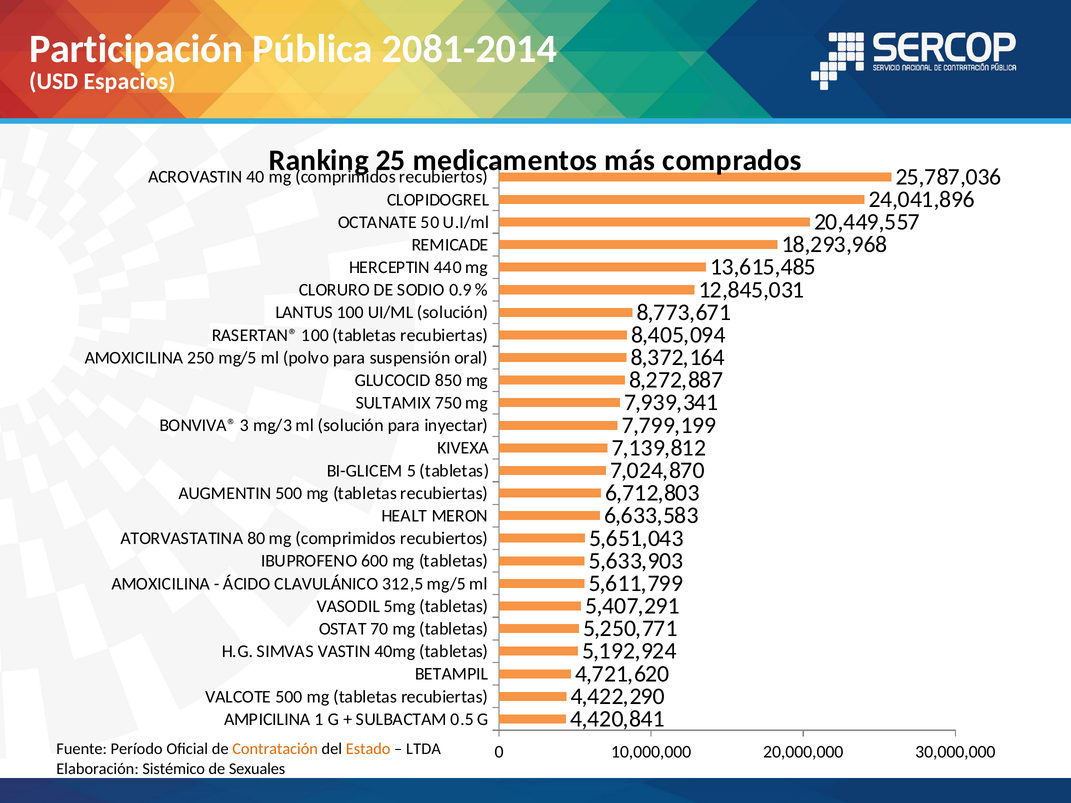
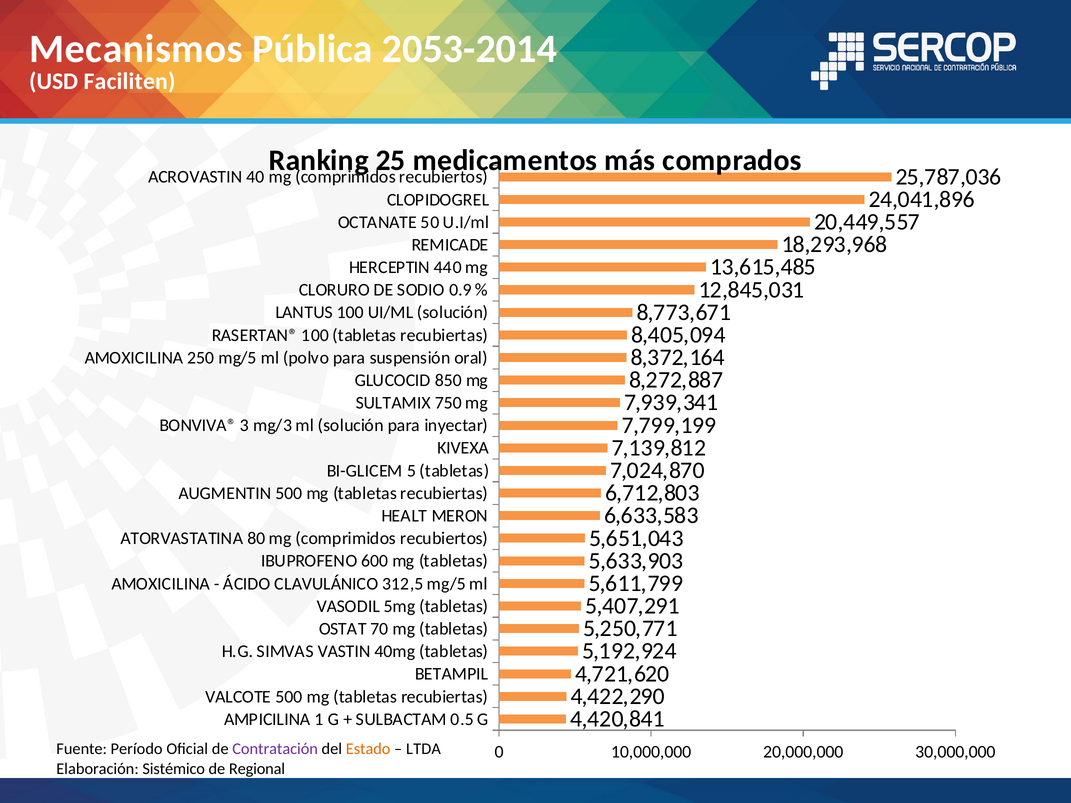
Participación: Participación -> Mecanismos (136, 49)
2081-2014: 2081-2014 -> 2053-2014 (469, 49)
Espacios: Espacios -> Faciliten (130, 82)
Contratación colour: orange -> purple (275, 749)
Sexuales: Sexuales -> Regional (257, 769)
